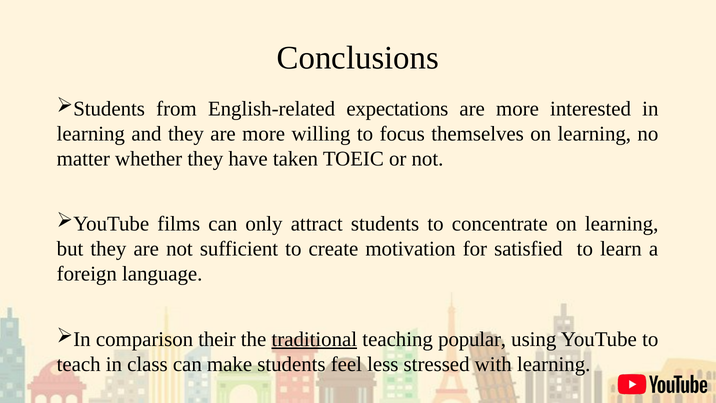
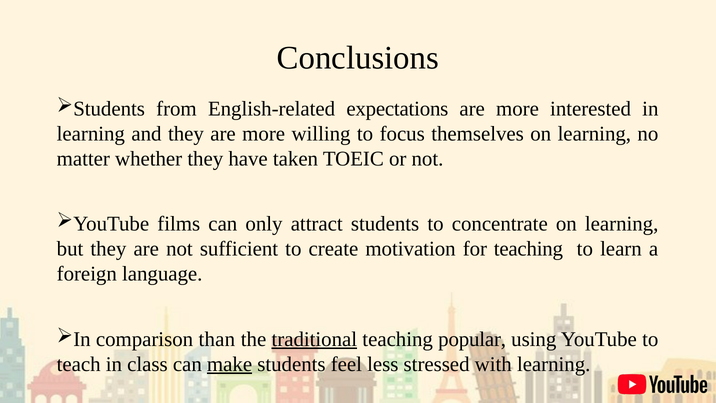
for satisfied: satisfied -> teaching (528, 249)
their: their -> than (217, 339)
make underline: none -> present (230, 364)
